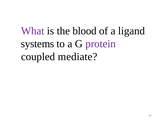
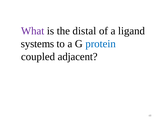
blood: blood -> distal (84, 31)
protein colour: purple -> blue (101, 44)
mediate: mediate -> adjacent (78, 57)
